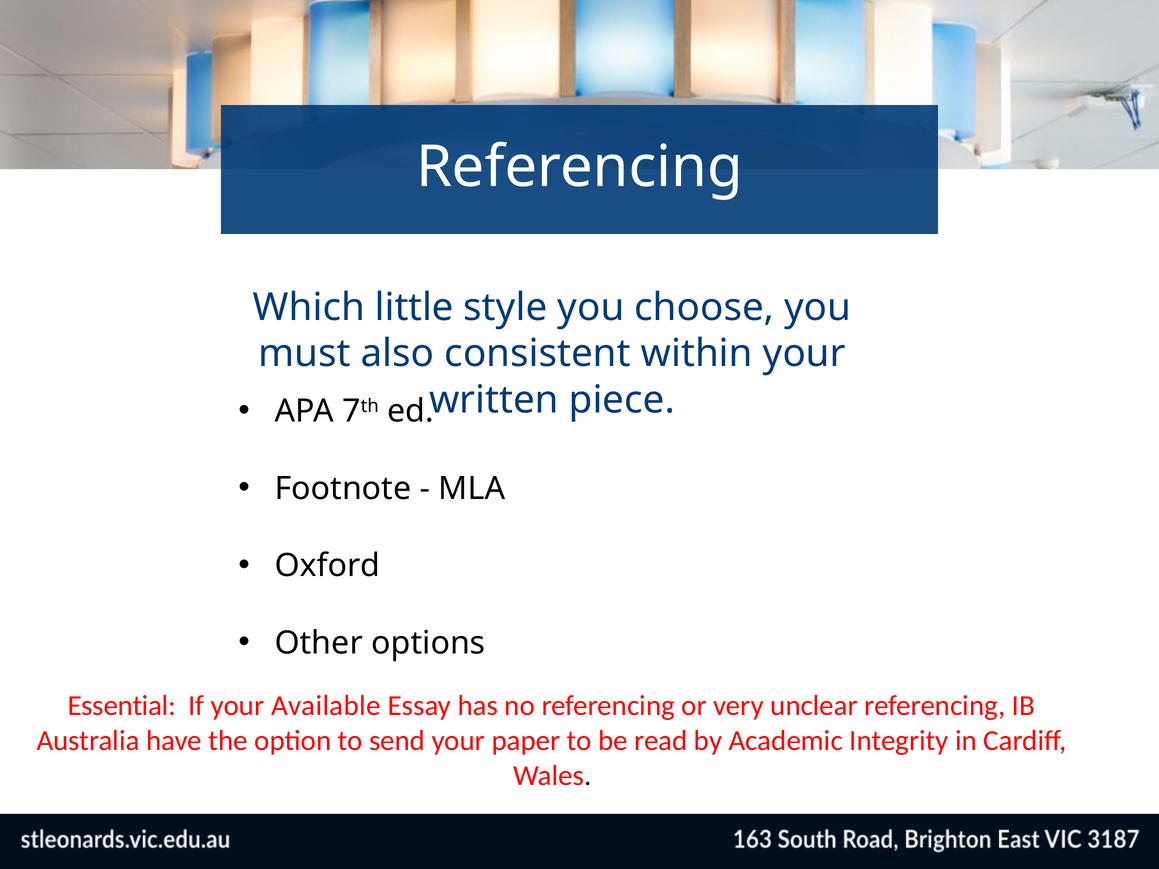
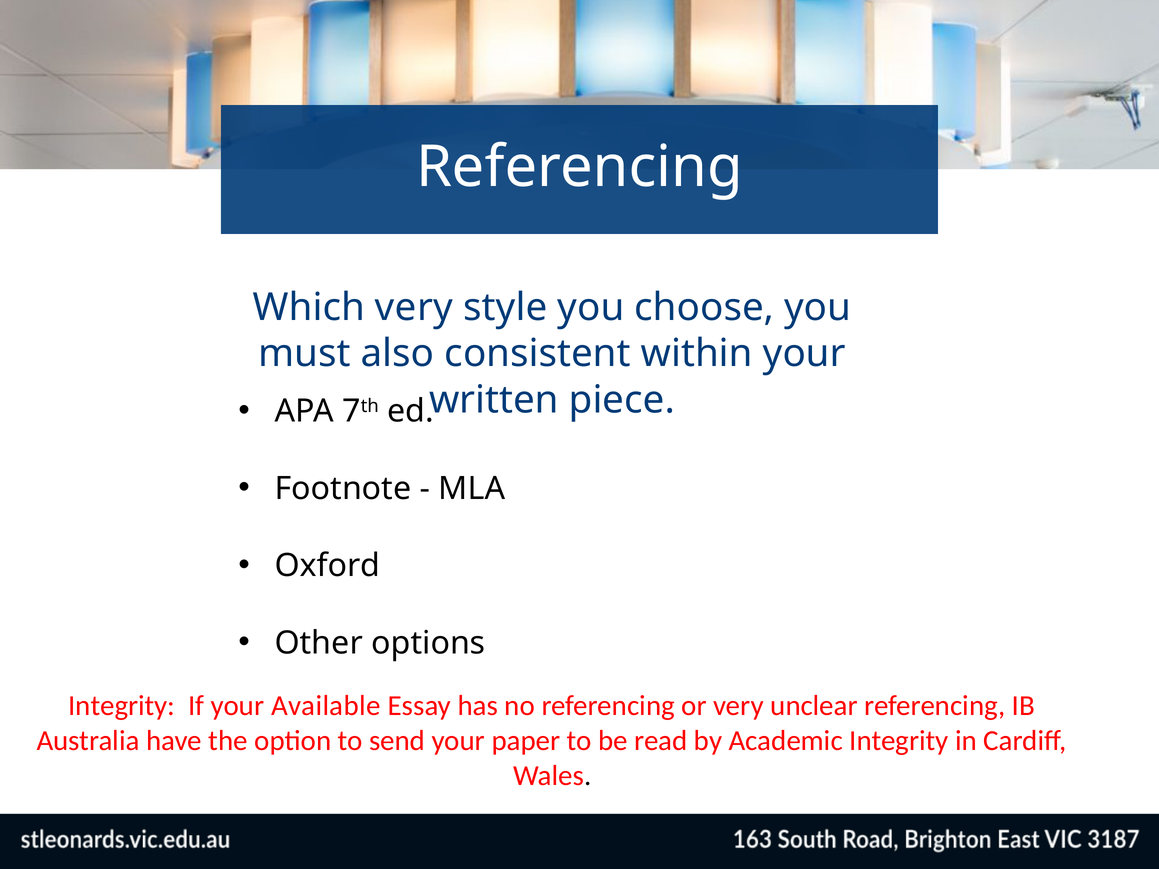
Which little: little -> very (414, 307)
Essential: Essential -> Integrity (122, 706)
